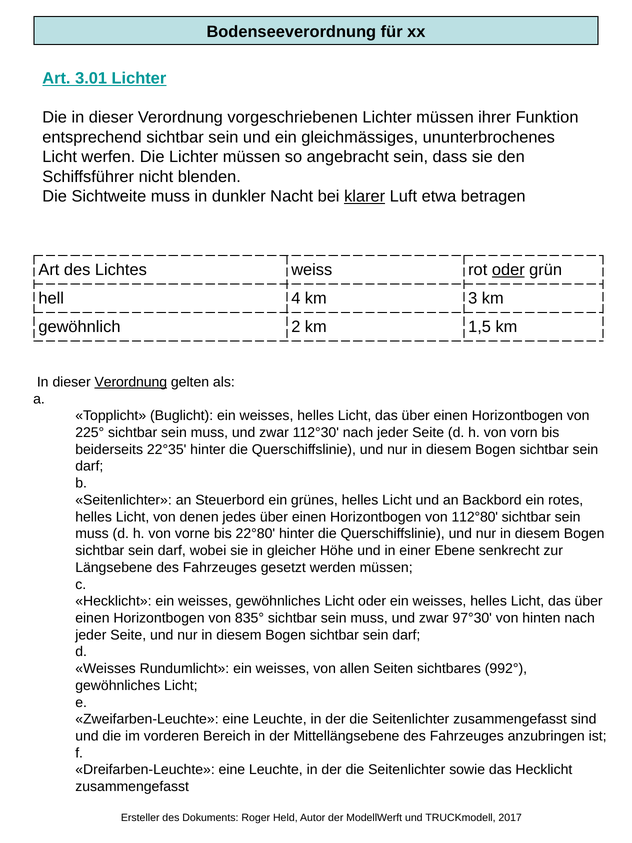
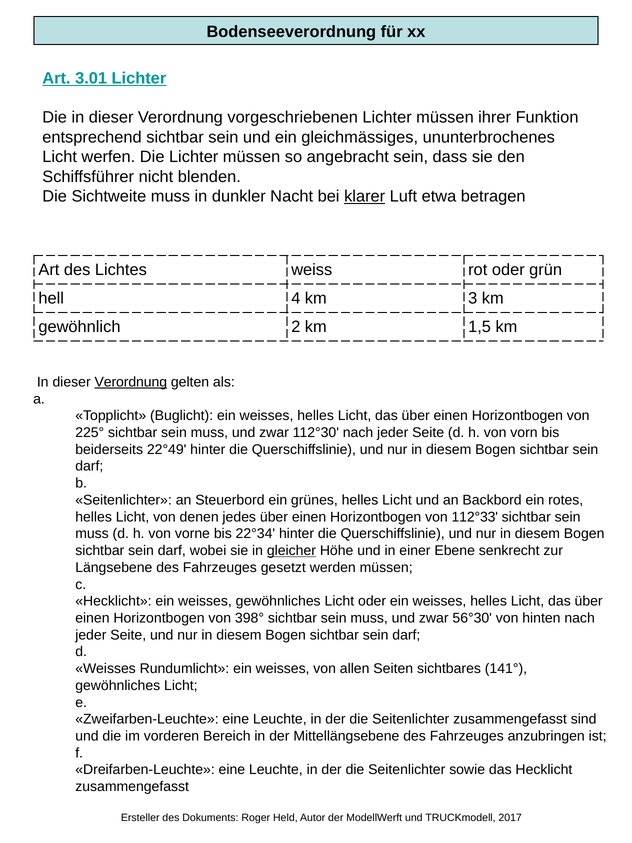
oder underline: present -> none (508, 270)
22°35: 22°35 -> 22°49 (167, 449)
112°80: 112°80 -> 112°33 (475, 517)
22°80: 22°80 -> 22°34 (255, 534)
gleicher underline: none -> present (291, 550)
835°: 835° -> 398° (249, 618)
97°30: 97°30 -> 56°30 (472, 618)
992°: 992° -> 141° (506, 668)
